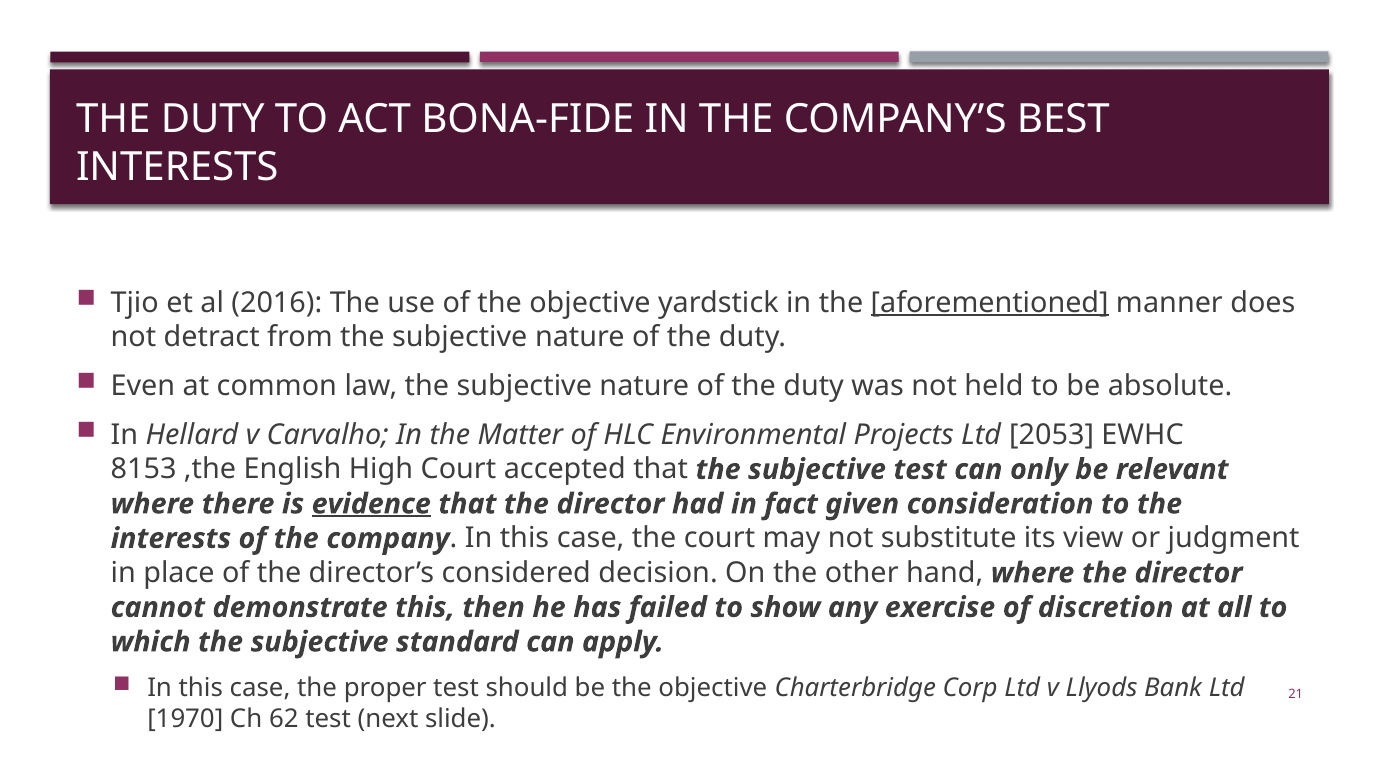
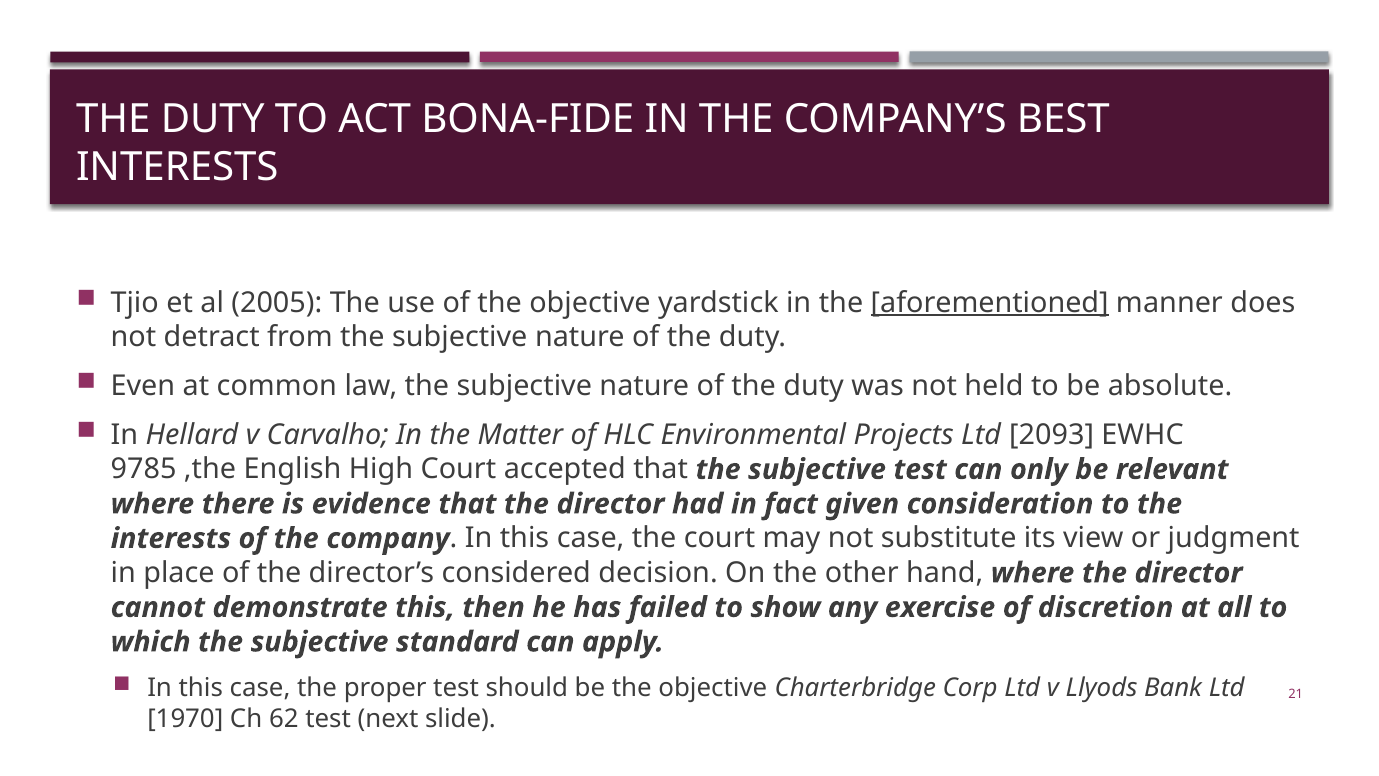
2016: 2016 -> 2005 (277, 303)
2053: 2053 -> 2093 (1052, 435)
8153: 8153 -> 9785 (144, 469)
evidence underline: present -> none (371, 504)
